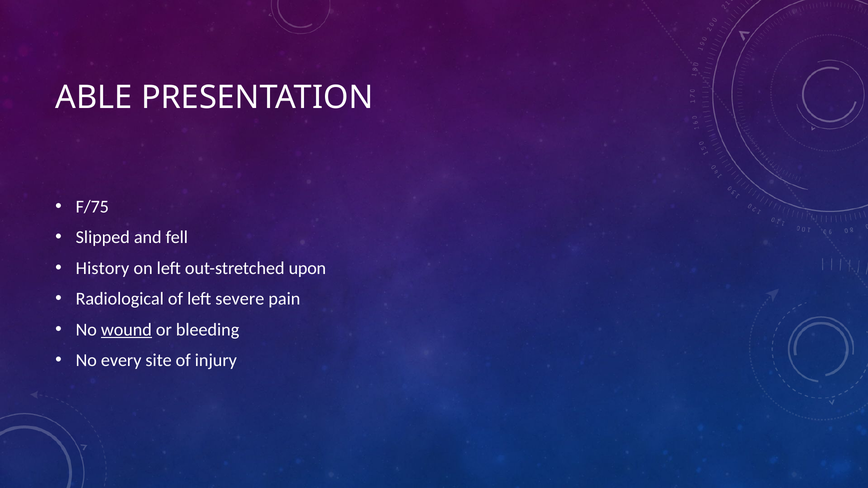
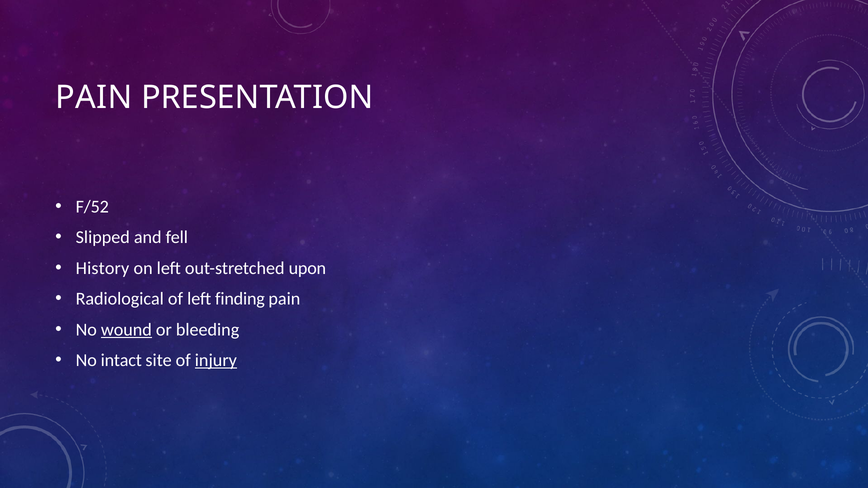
ABLE: ABLE -> PAIN (94, 97)
F/75: F/75 -> F/52 (92, 207)
severe: severe -> finding (240, 299)
every: every -> intact (121, 361)
injury underline: none -> present (216, 361)
